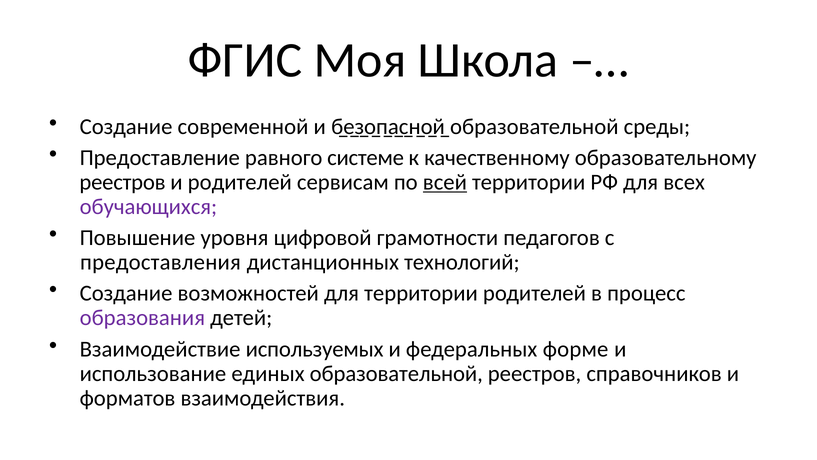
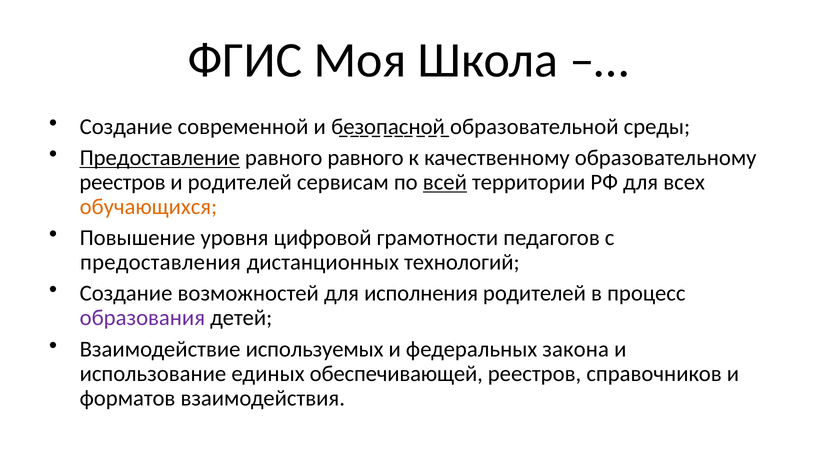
Предоставление underline: none -> present (160, 158)
равного системе: системе -> равного (366, 158)
обучающихся colour: purple -> orange (148, 207)
для территории: территории -> исполнения (421, 293)
форме: форме -> закона (576, 349)
единых образовательной: образовательной -> обеспечивающей (396, 373)
